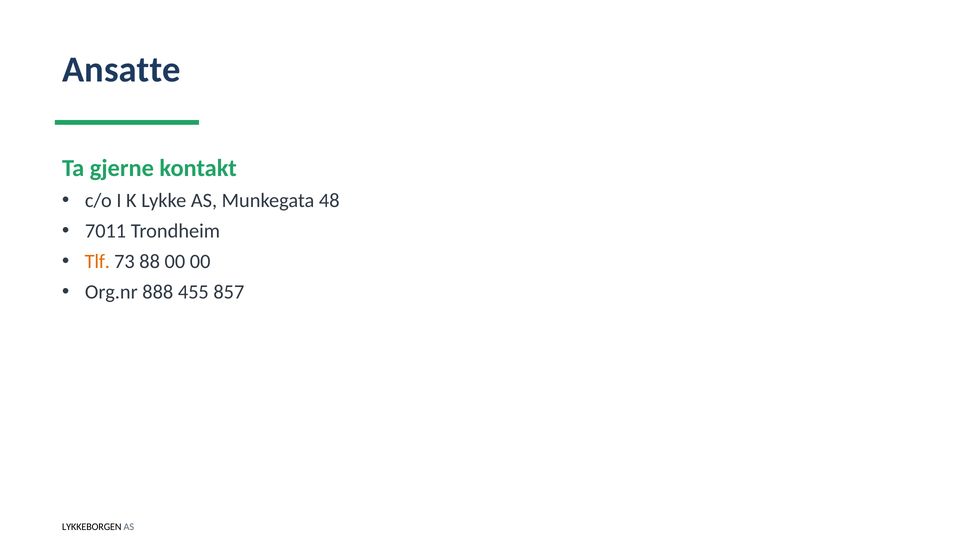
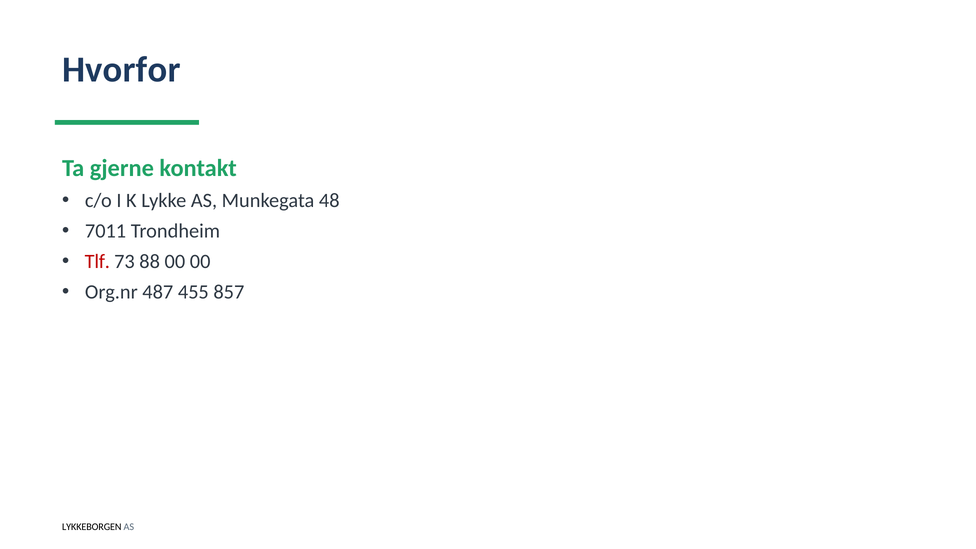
Ansatte: Ansatte -> Hvorfor (121, 70)
Tlf colour: orange -> red (97, 262)
888: 888 -> 487 (158, 292)
